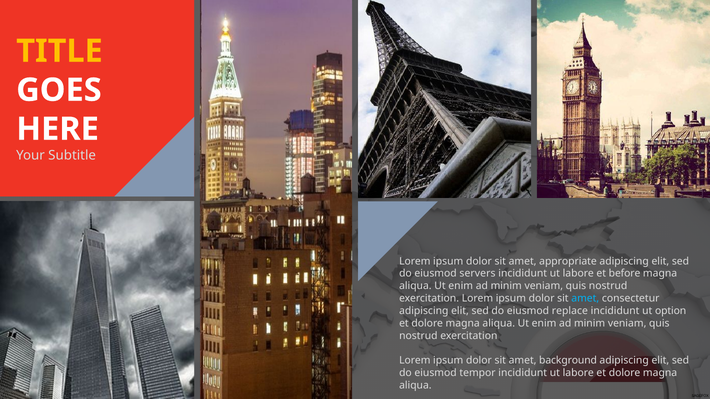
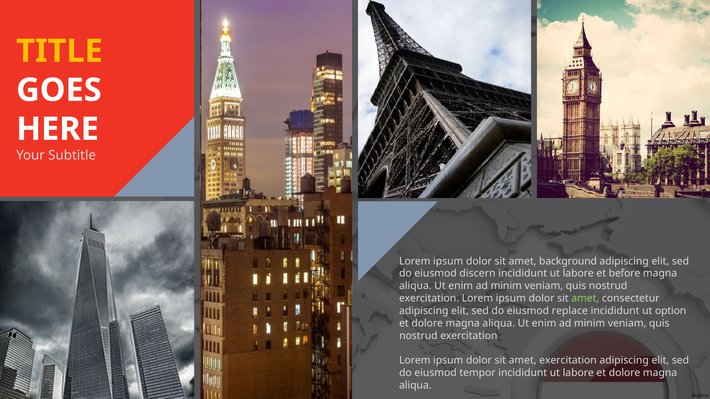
appropriate: appropriate -> background (568, 261)
servers: servers -> discern (477, 274)
amet colour: light blue -> light green (585, 299)
amet background: background -> exercitation (568, 361)
